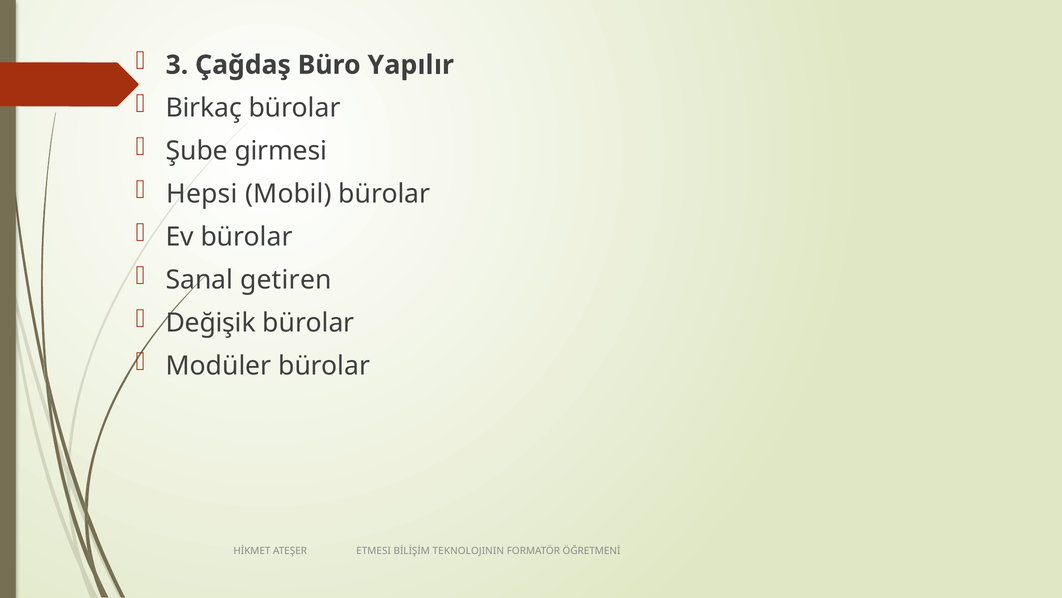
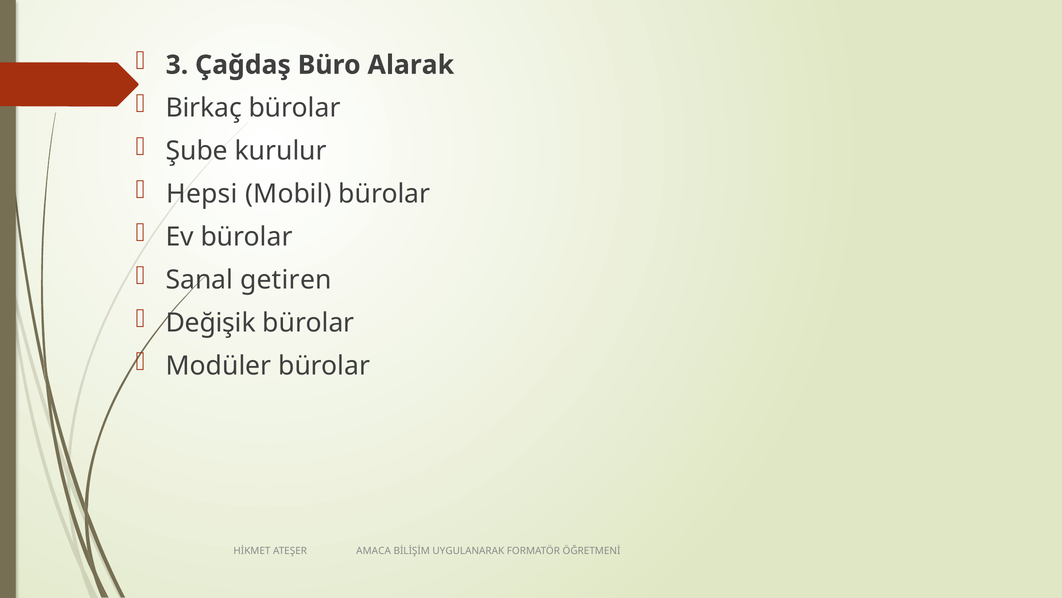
Yapılır: Yapılır -> Alarak (411, 65)
girmesi: girmesi -> kurulur (281, 151)
ETMESI: ETMESI -> AMACA (374, 550)
TEKNOLOJININ: TEKNOLOJININ -> UYGULANARAK (468, 550)
